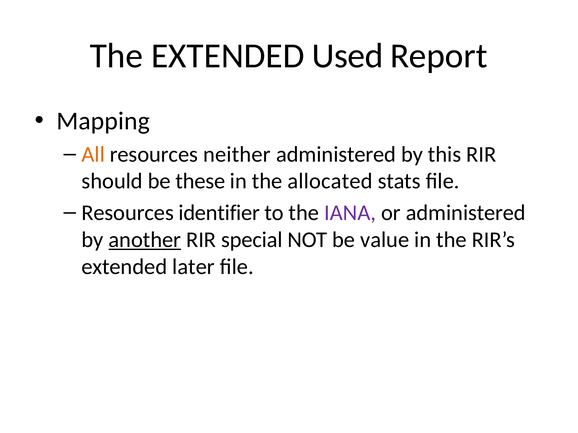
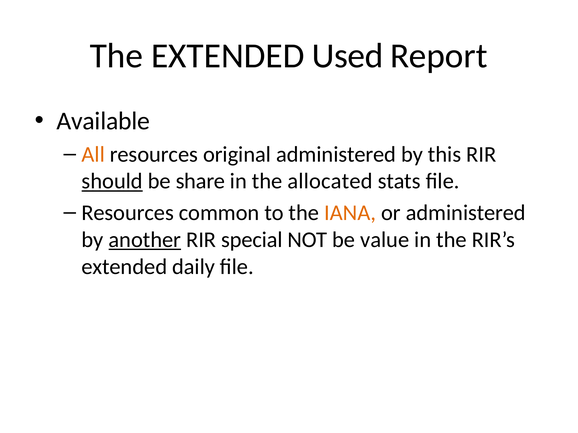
Mapping: Mapping -> Available (103, 121)
neither: neither -> original (237, 154)
should underline: none -> present (112, 181)
these: these -> share (200, 181)
identifier: identifier -> common (219, 213)
IANA colour: purple -> orange (350, 213)
later: later -> daily (194, 267)
